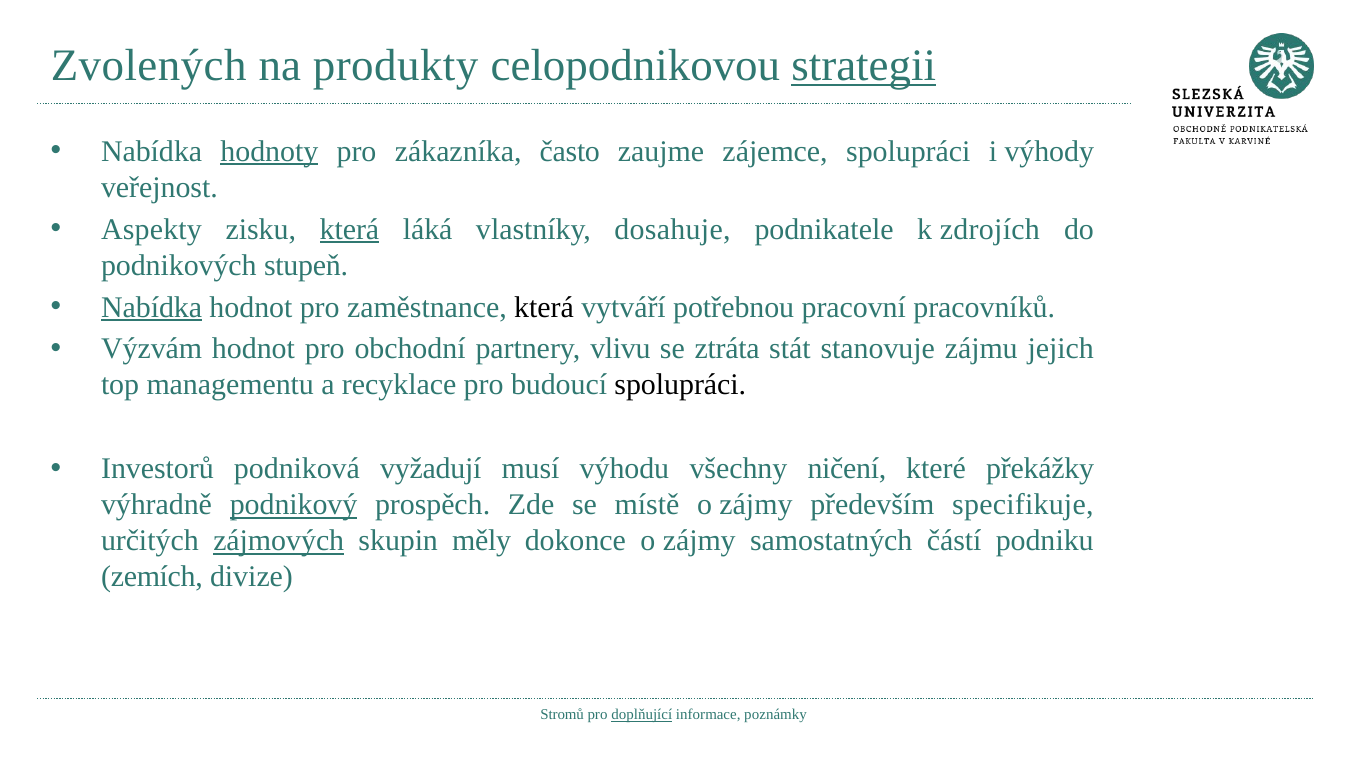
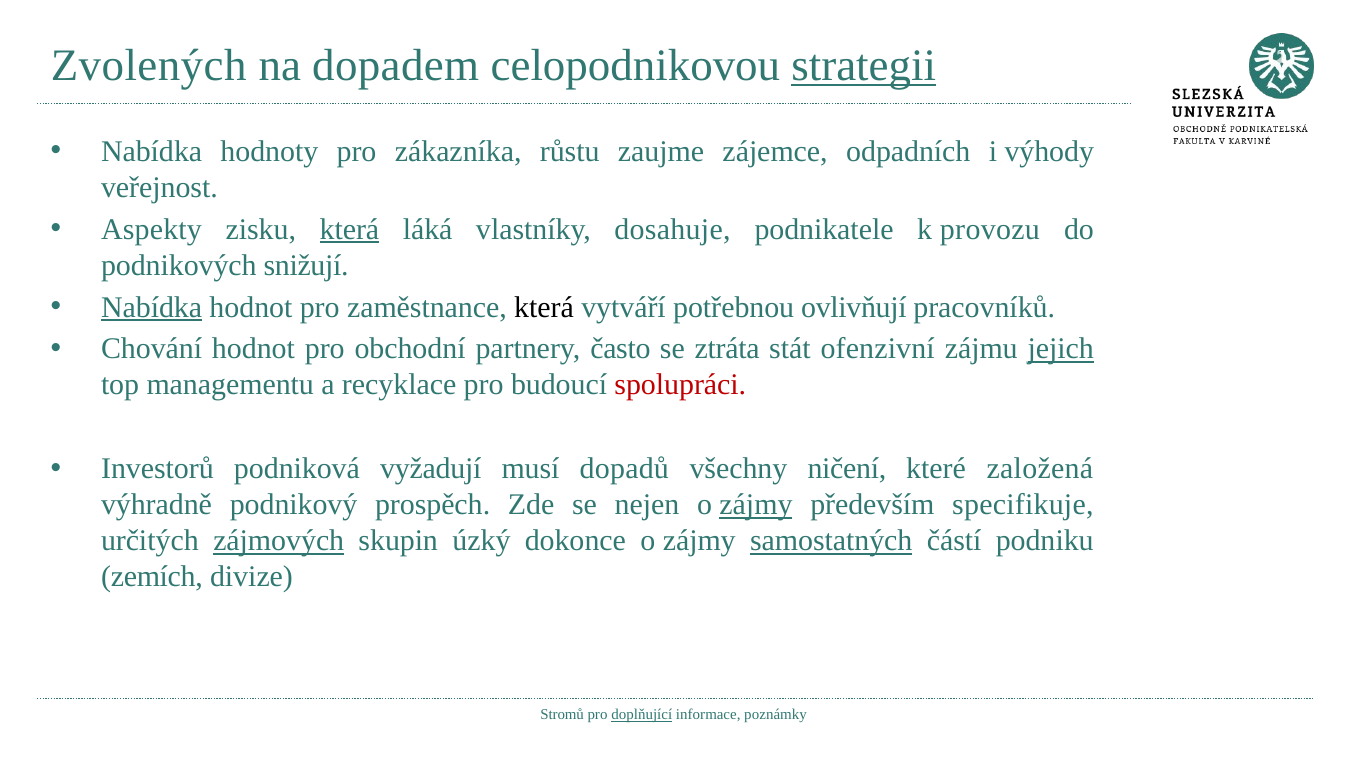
produkty: produkty -> dopadem (396, 66)
hodnoty underline: present -> none (269, 151)
často: často -> růstu (570, 151)
zájemce spolupráci: spolupráci -> odpadních (908, 151)
zdrojích: zdrojích -> provozu (990, 229)
stupeň: stupeň -> snižují (306, 265)
pracovní: pracovní -> ovlivňují (854, 307)
Výzvám: Výzvám -> Chování (152, 349)
vlivu: vlivu -> často (620, 349)
stanovuje: stanovuje -> ofenzivní (878, 349)
jejich underline: none -> present (1061, 349)
spolupráci colour: black -> red (680, 385)
výhodu: výhodu -> dopadů (624, 469)
překážky: překážky -> založená (1040, 469)
podnikový underline: present -> none (294, 504)
místě: místě -> nejen (647, 504)
zájmy underline: none -> present (756, 504)
měly: měly -> úzký (481, 540)
samostatných underline: none -> present (831, 540)
